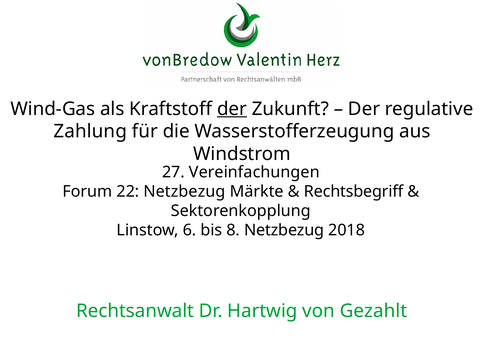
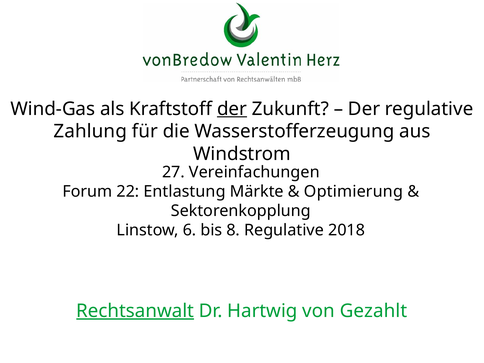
22 Netzbezug: Netzbezug -> Entlastung (185, 192)
Rechtsbegriff: Rechtsbegriff -> Optimierung (353, 192)
8 Netzbezug: Netzbezug -> Regulative (284, 230)
Rechtsanwalt underline: none -> present (135, 311)
